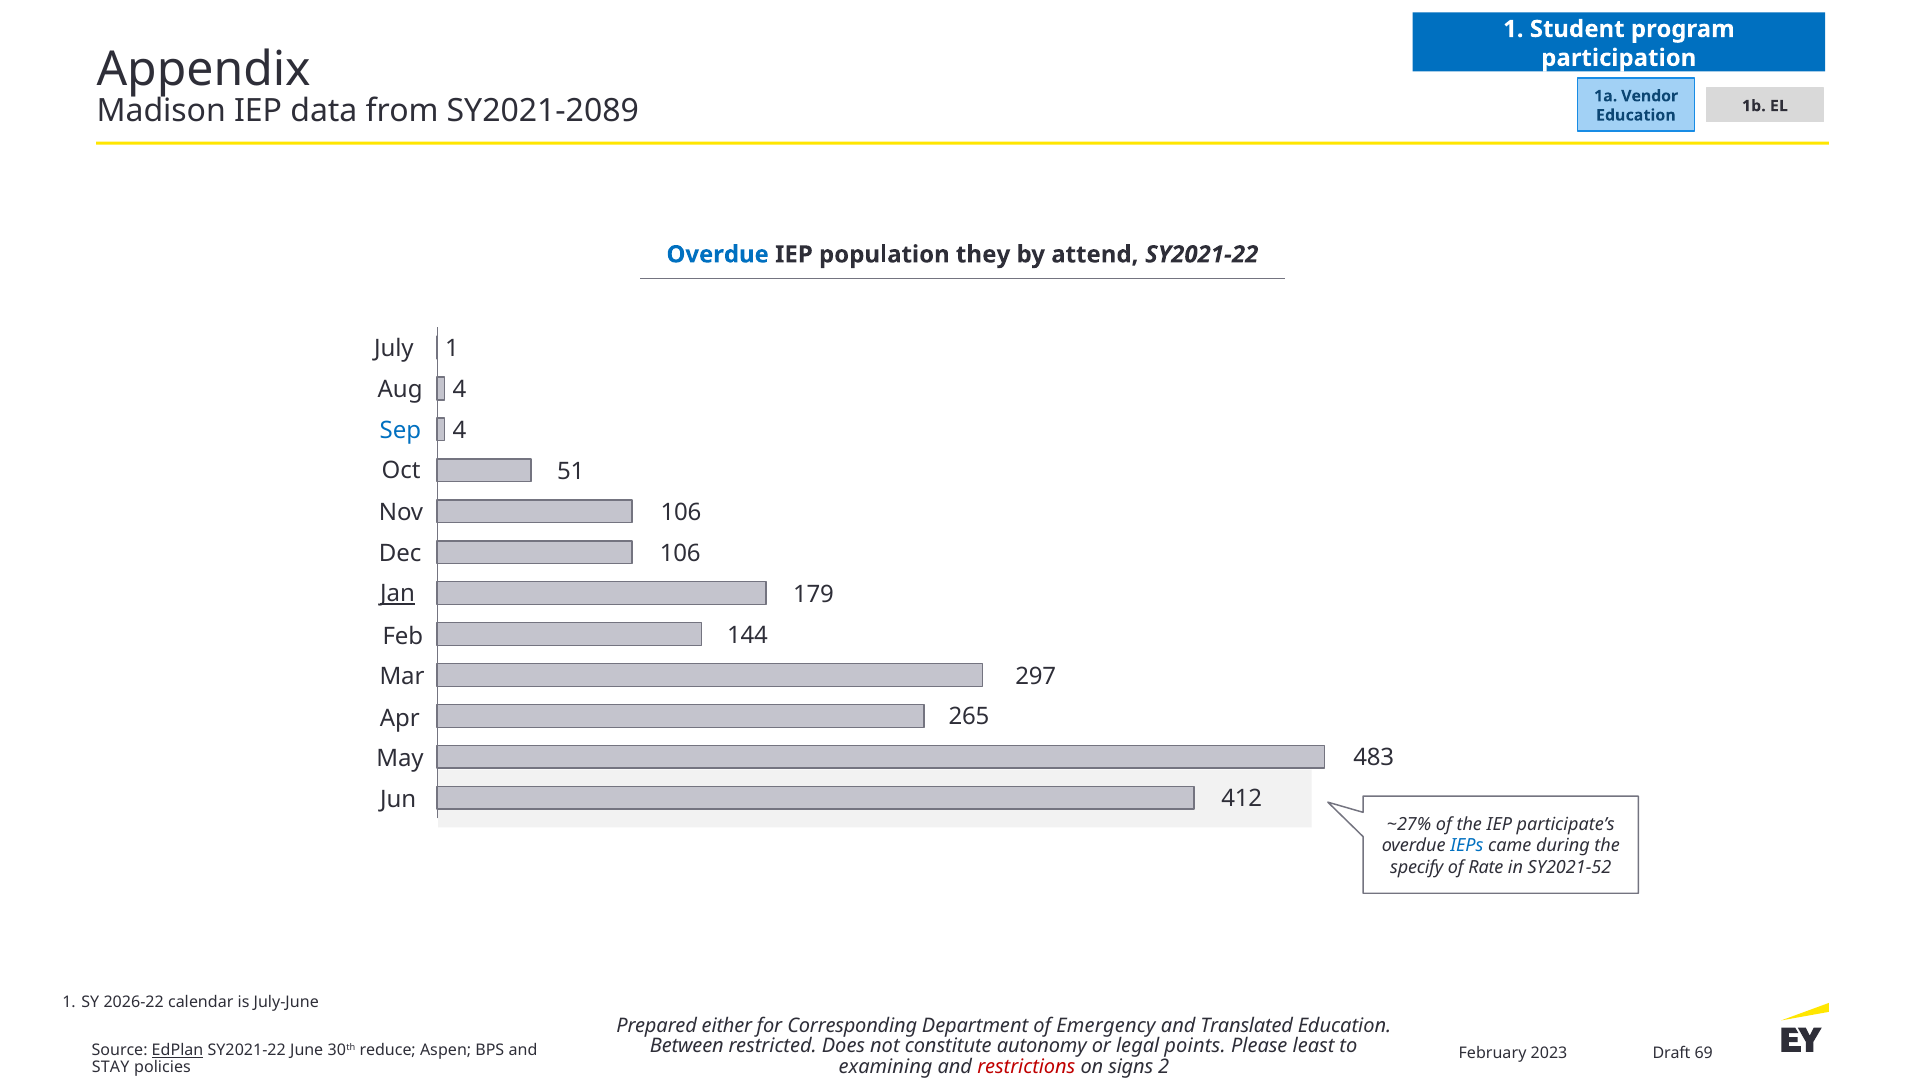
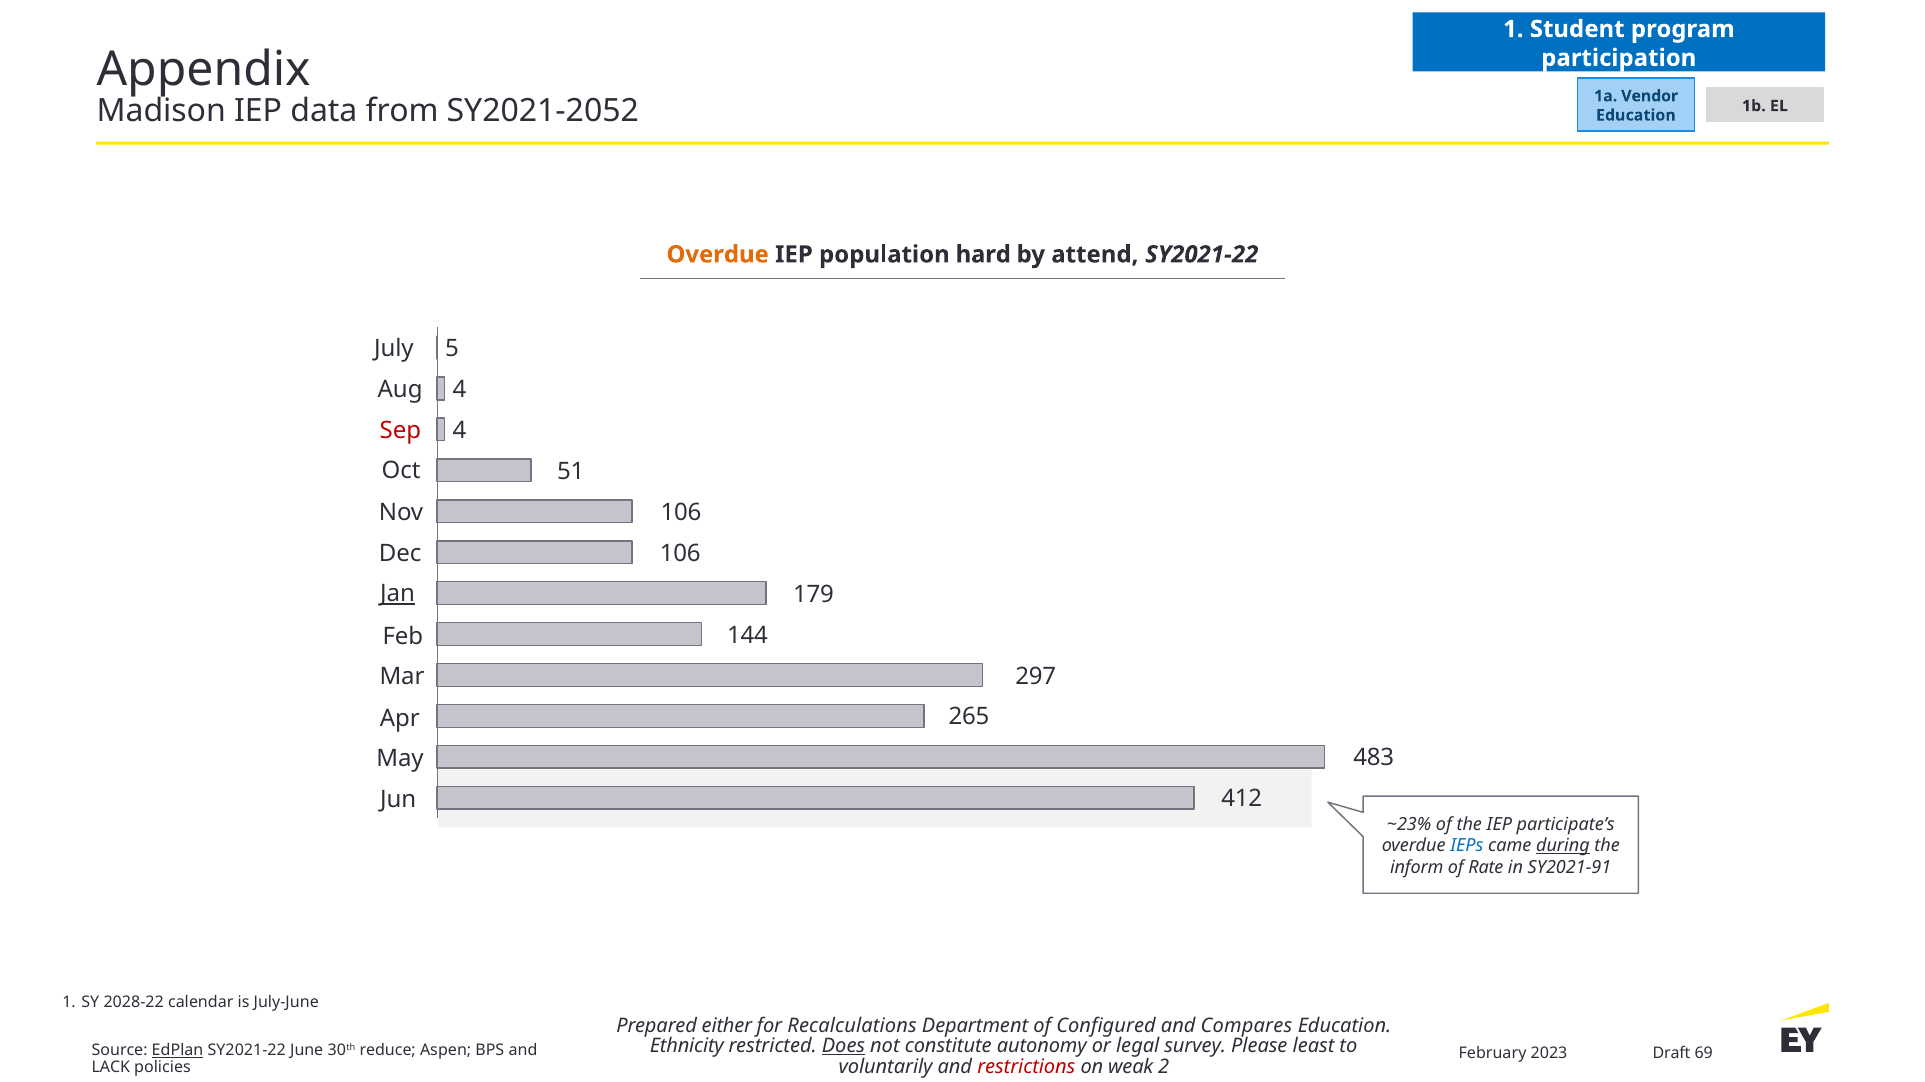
SY2021-2089: SY2021-2089 -> SY2021-2052 (543, 111)
Overdue colour: blue -> orange (718, 255)
they: they -> hard (983, 255)
July 1: 1 -> 5 (452, 348)
Sep colour: blue -> red (400, 431)
~27%: ~27% -> ~23% (1409, 824)
during underline: none -> present (1563, 846)
specify: specify -> inform (1417, 868)
SY2021-52: SY2021-52 -> SY2021-91 (1570, 868)
2026-22: 2026-22 -> 2028-22 (134, 1002)
Corresponding: Corresponding -> Recalculations (852, 1026)
Emergency: Emergency -> Configured (1106, 1026)
Translated: Translated -> Compares (1246, 1026)
Between: Between -> Ethnicity (687, 1046)
Does underline: none -> present (844, 1046)
points: points -> survey (1195, 1046)
examining: examining -> voluntarily (886, 1067)
signs: signs -> weak (1131, 1067)
STAY: STAY -> LACK (111, 1067)
